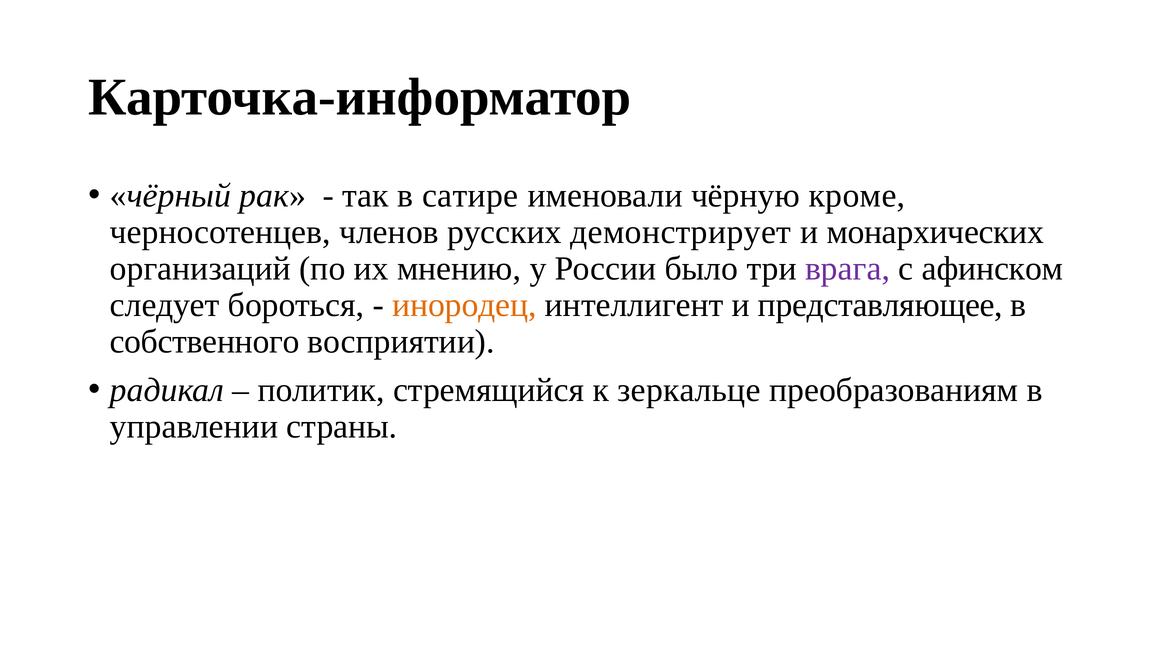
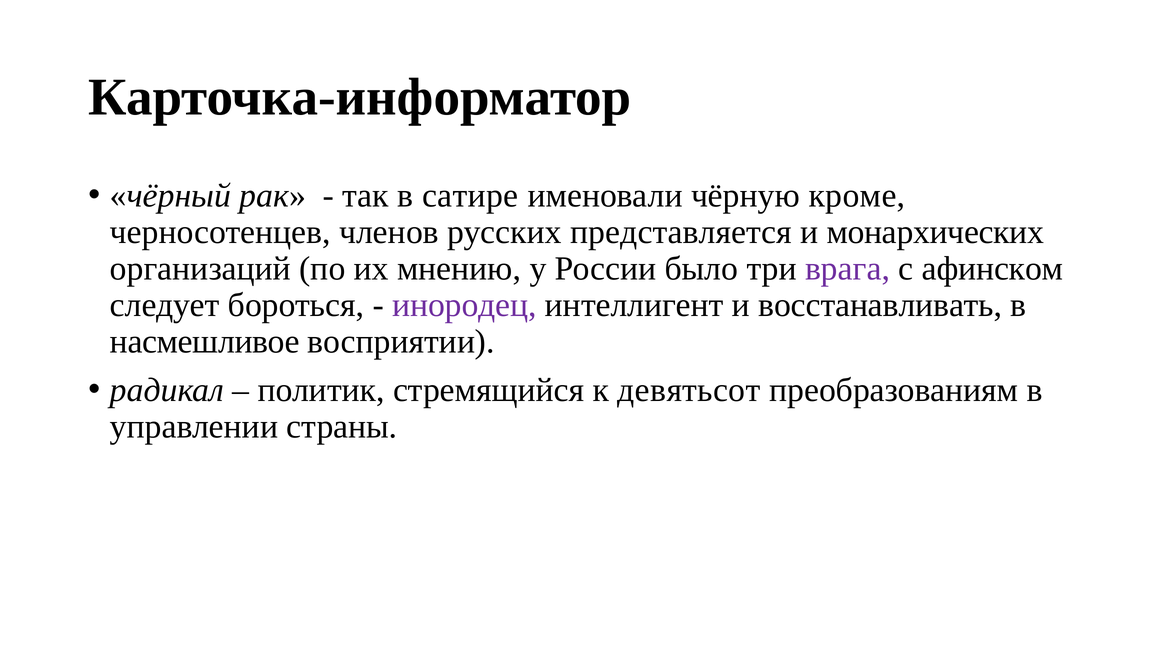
демонстрирует: демонстрирует -> представляется (681, 232)
инородец colour: orange -> purple (464, 305)
представляющее: представляющее -> восстанавливать (880, 305)
собственного: собственного -> насмешливое (205, 342)
зеркальце: зеркальце -> девятьсот (689, 390)
